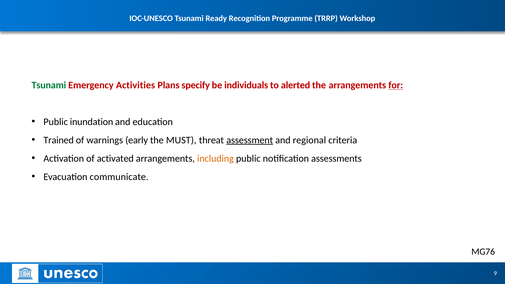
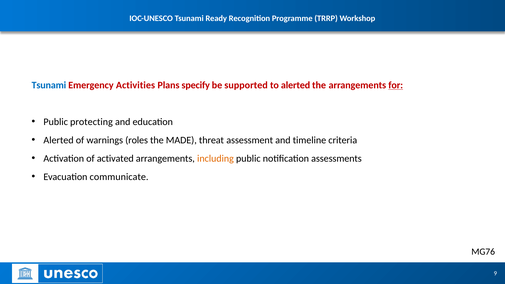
Tsunami colour: green -> blue (49, 85)
individuals: individuals -> supported (246, 85)
inundation: inundation -> protecting (91, 122)
Trained: Trained -> Alerted (59, 140)
early: early -> roles (137, 140)
MUST: MUST -> MADE (181, 140)
assessment underline: present -> none (250, 140)
regional: regional -> timeline (309, 140)
